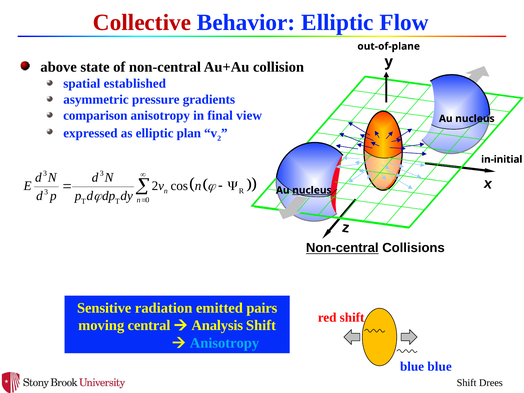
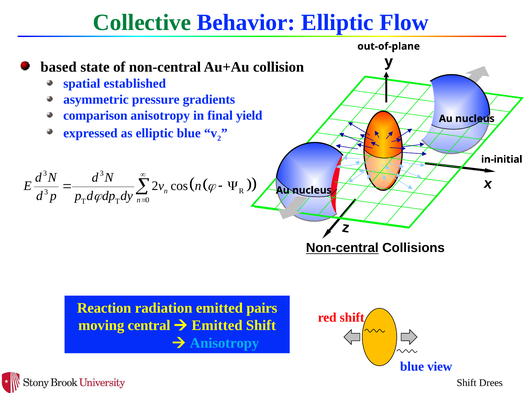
Collective colour: red -> green (142, 22)
above: above -> based (59, 67)
view: view -> yield (249, 116)
elliptic plan: plan -> blue (189, 133)
nucleus underline: present -> none (312, 190)
Sensitive: Sensitive -> Reaction (104, 308)
Analysis: Analysis -> Emitted (217, 325)
blue blue: blue -> view (440, 367)
